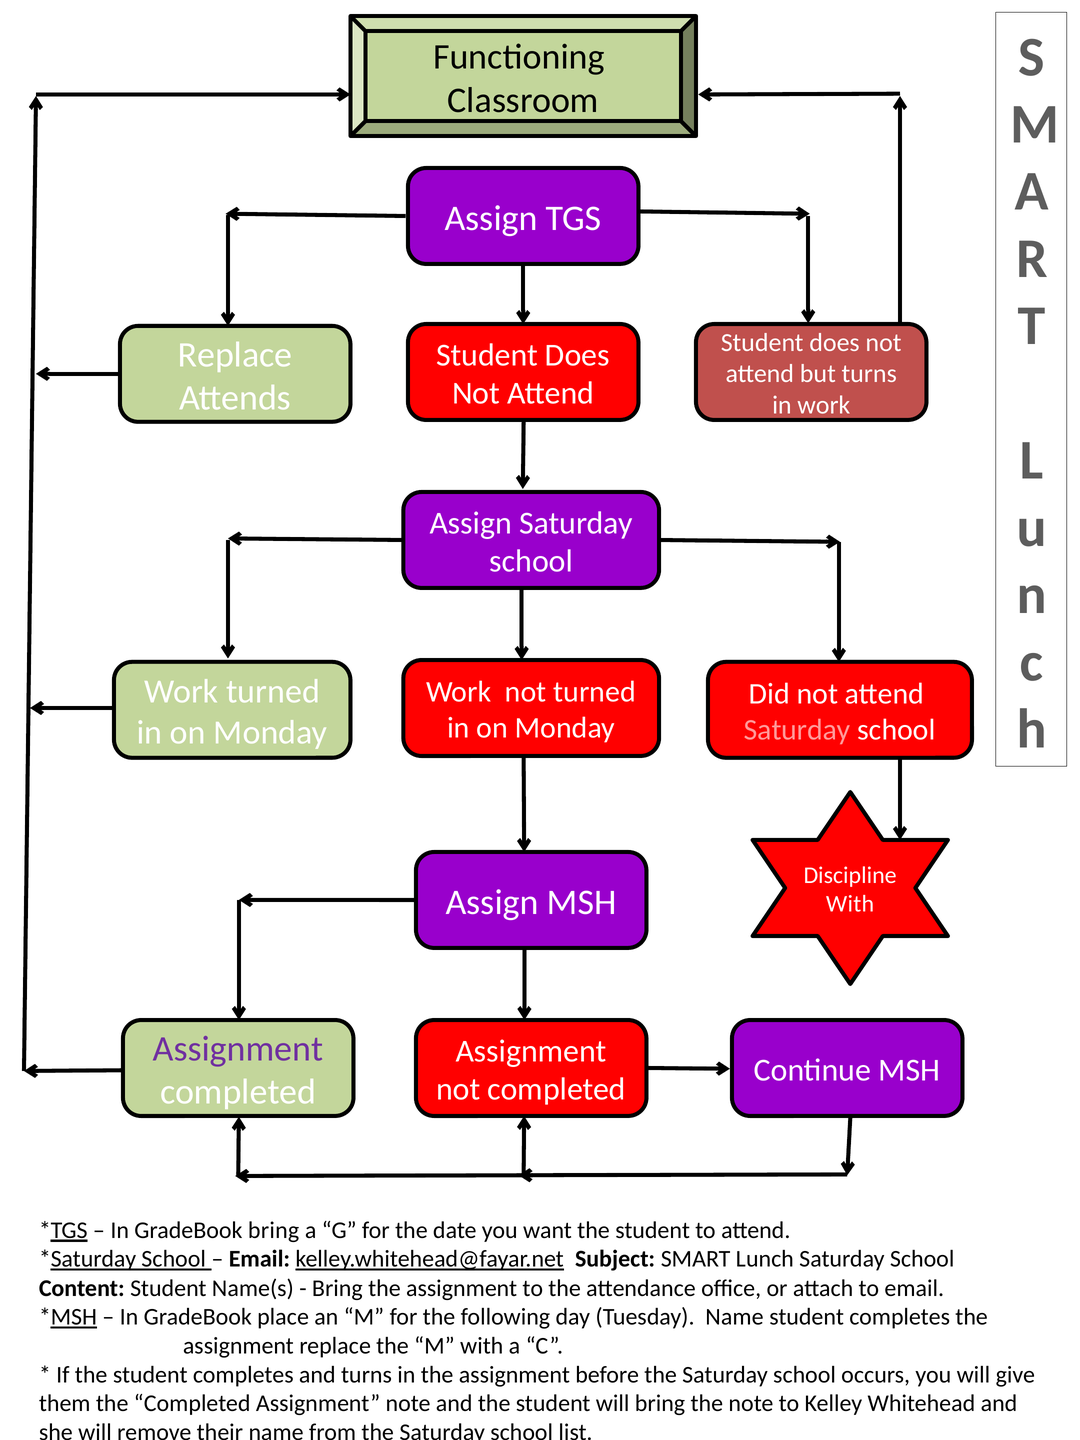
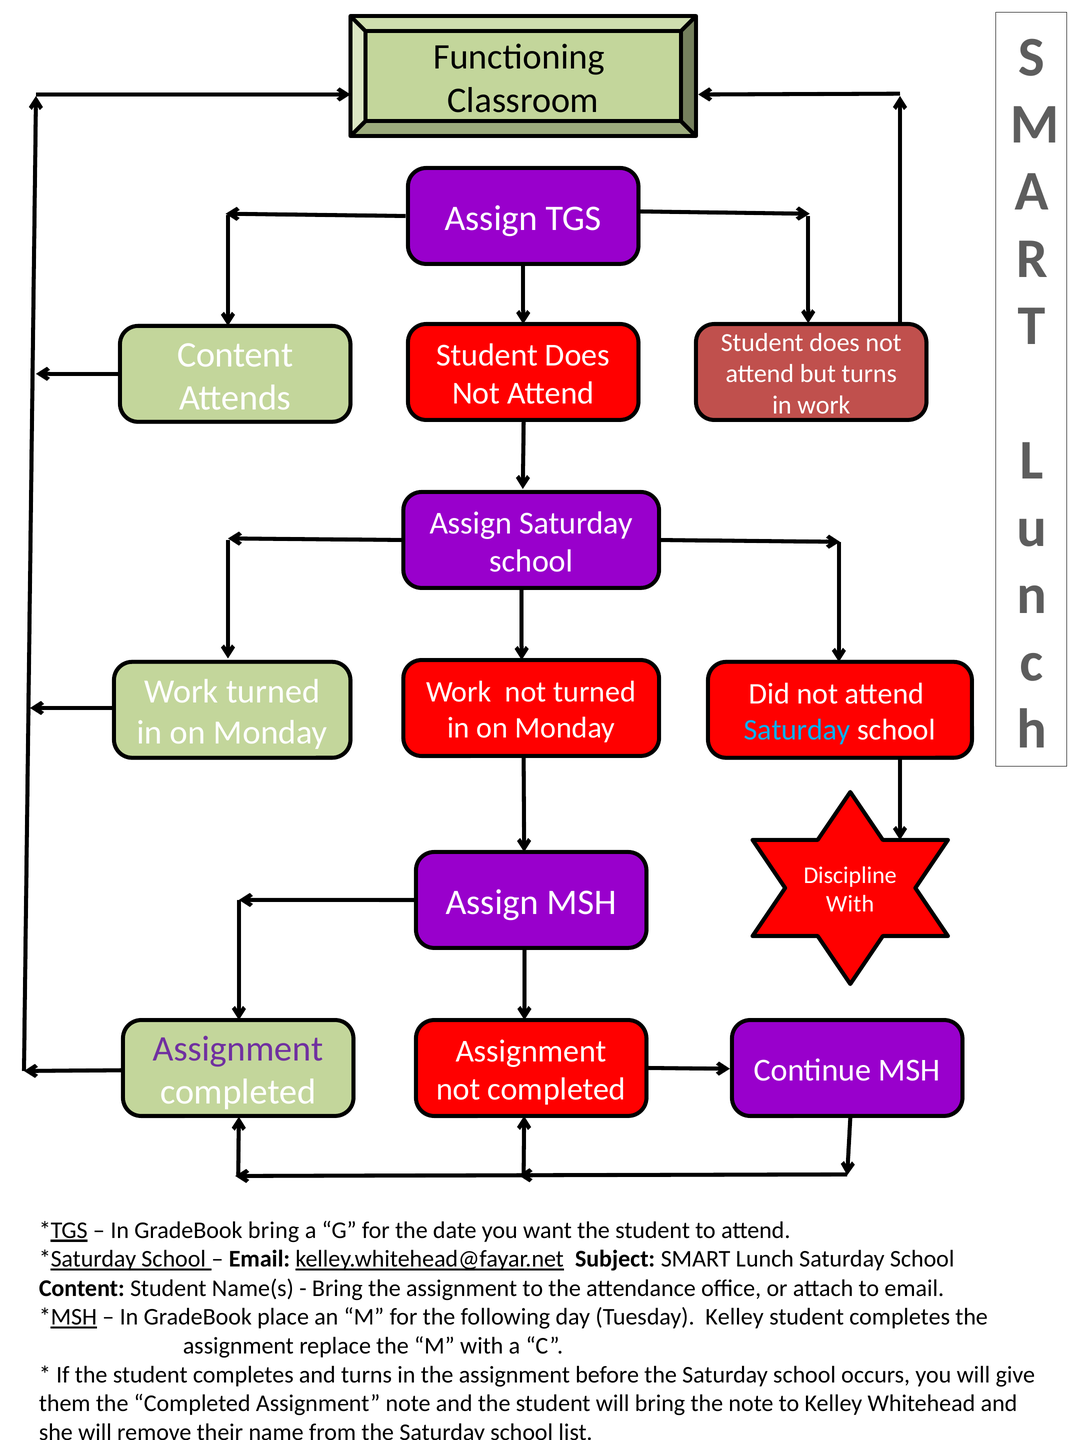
Replace: Replace -> Content (235, 355)
Saturday colour: pink -> light blue (797, 730)
Tuesday Name: Name -> Kelley (734, 1317)
